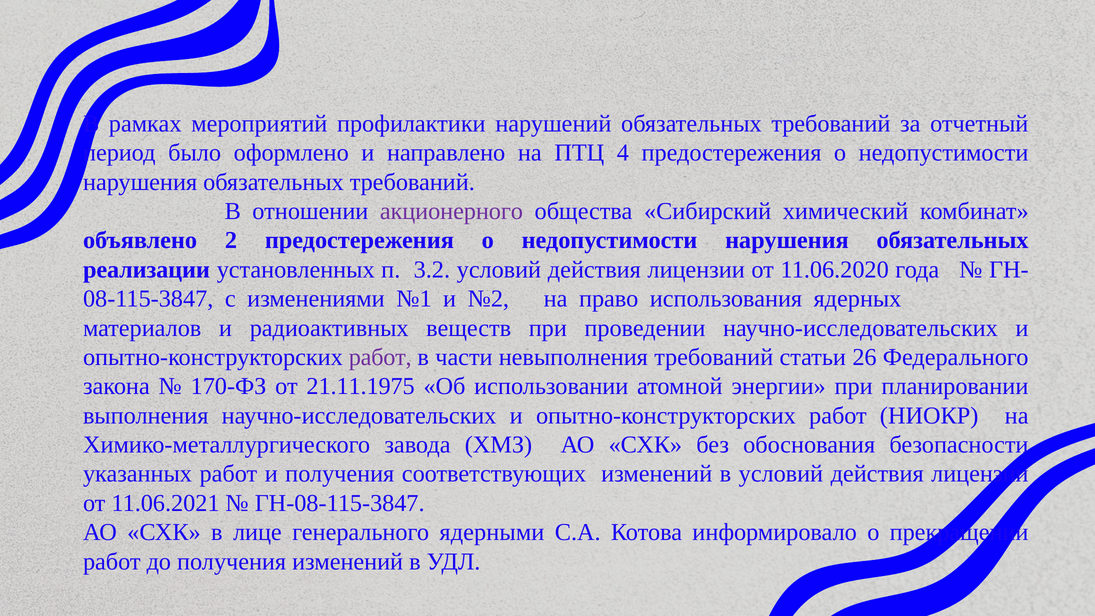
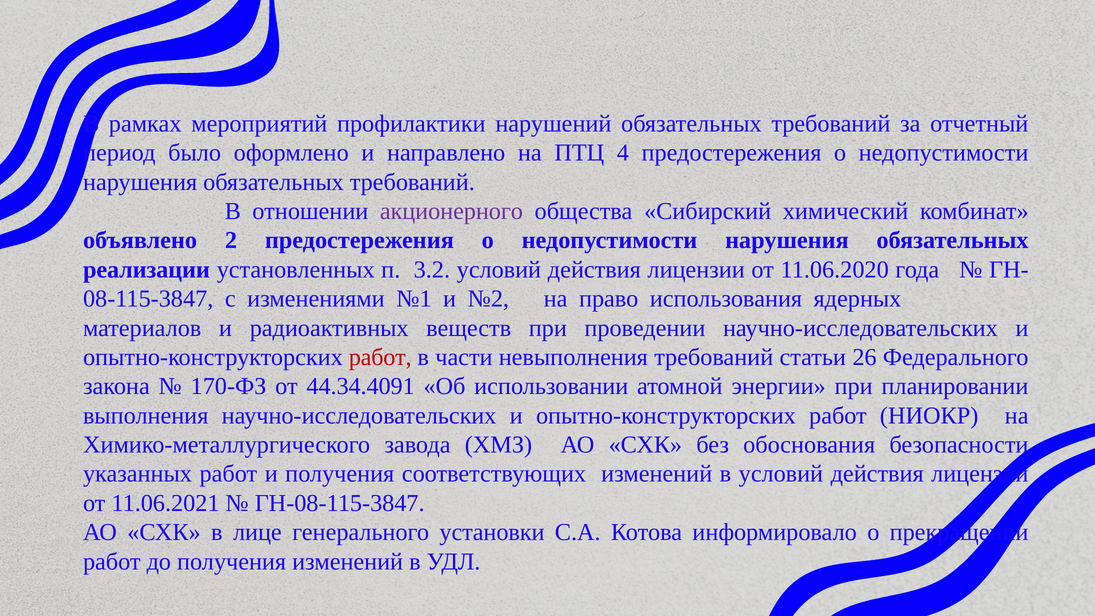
работ colour: purple -> red (380, 357)
21.11.1975: 21.11.1975 -> 44.34.4091 (361, 386)
ядерными: ядерными -> установки (492, 532)
